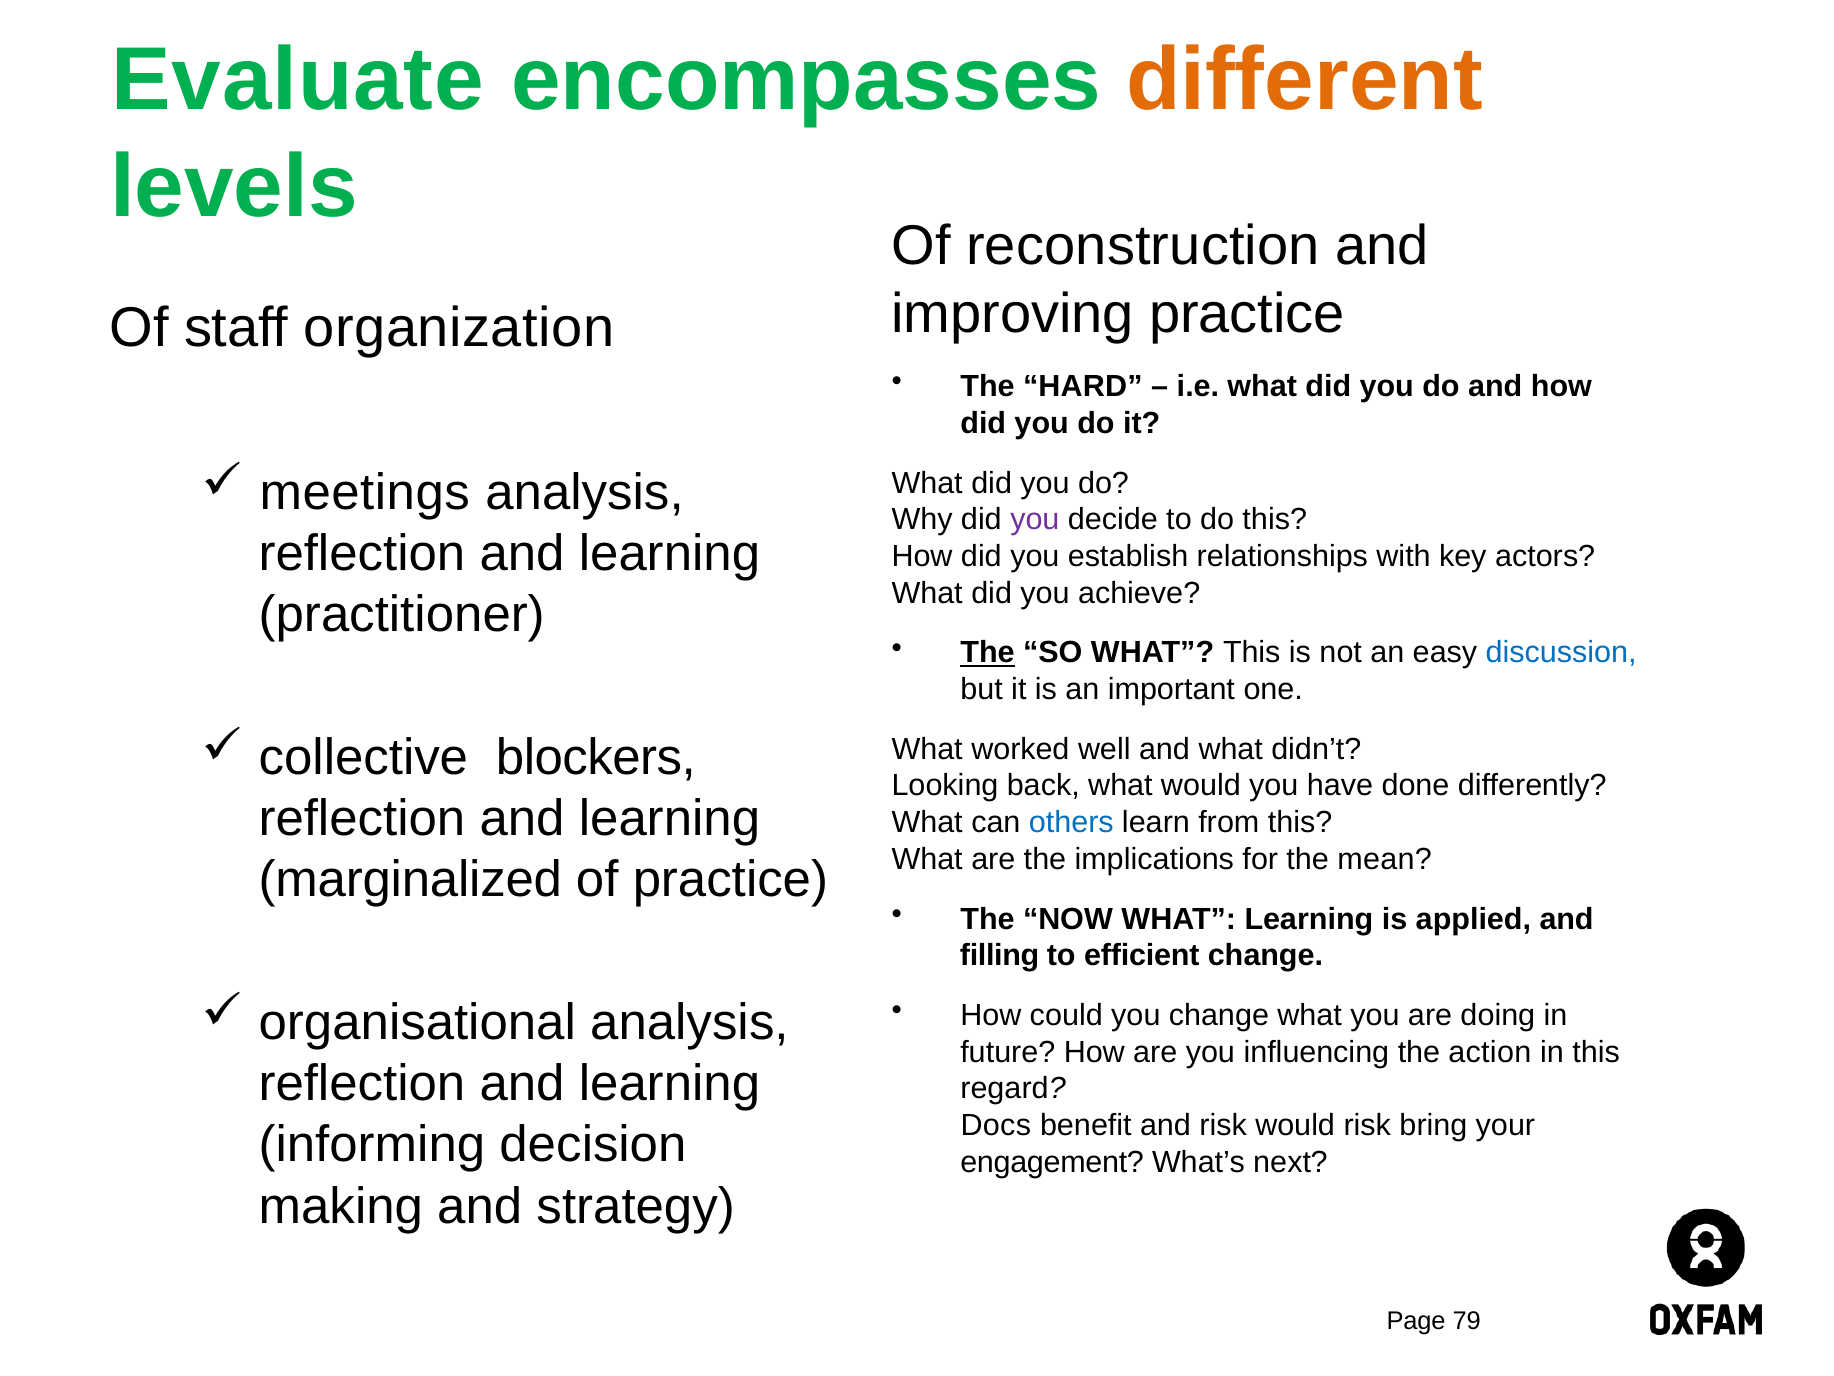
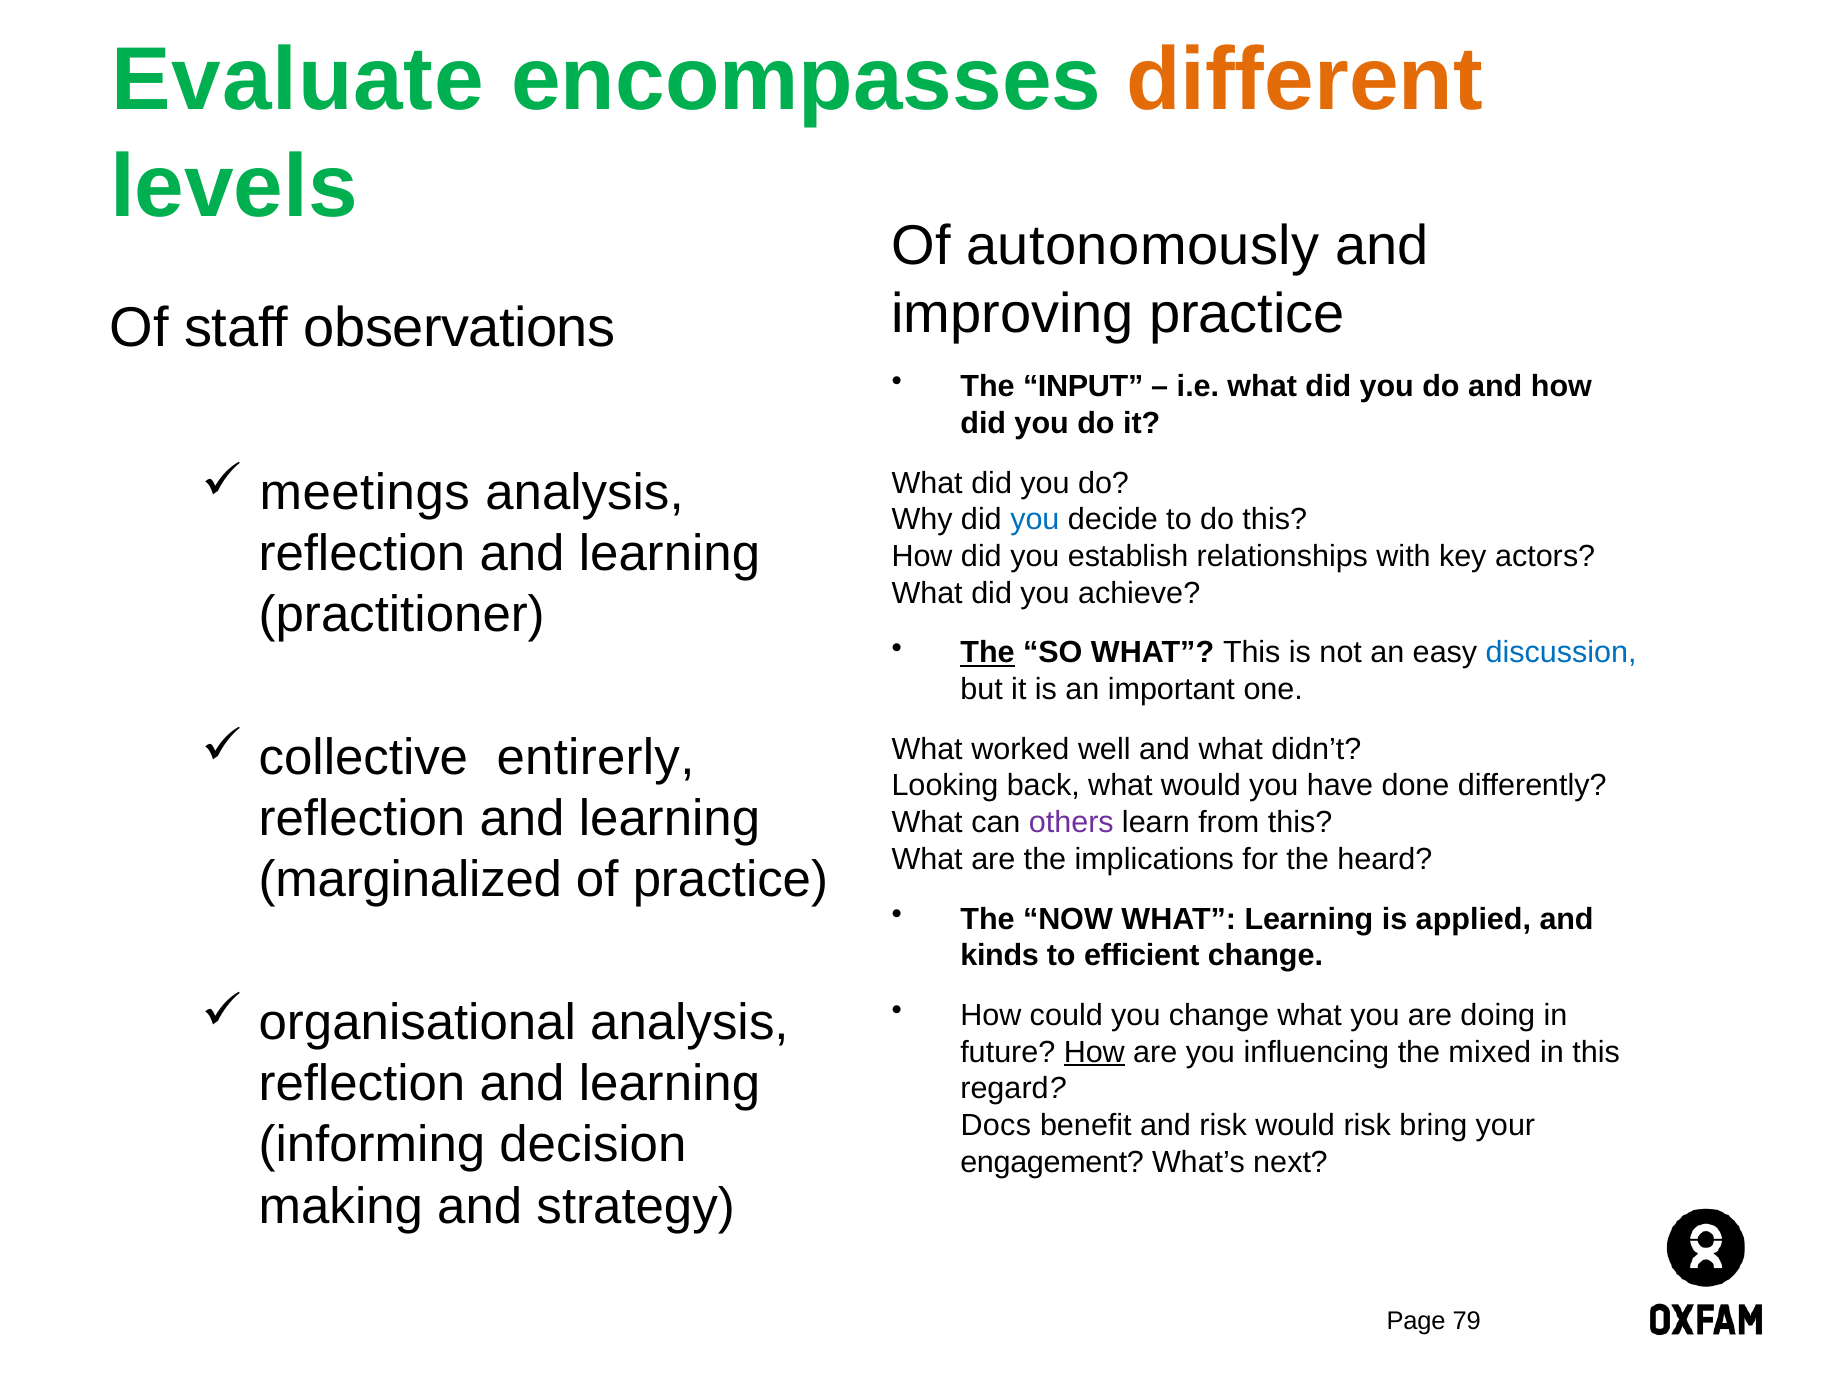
reconstruction: reconstruction -> autonomously (1143, 246)
organization: organization -> observations (460, 328)
HARD: HARD -> INPUT (1083, 387)
you colour: purple -> blue (1035, 520)
blockers: blockers -> entirerly (595, 757)
others colour: blue -> purple (1071, 822)
mean: mean -> heard (1385, 859)
filling: filling -> kinds (1000, 955)
How underline: none -> present (1094, 1052)
action: action -> mixed (1490, 1052)
